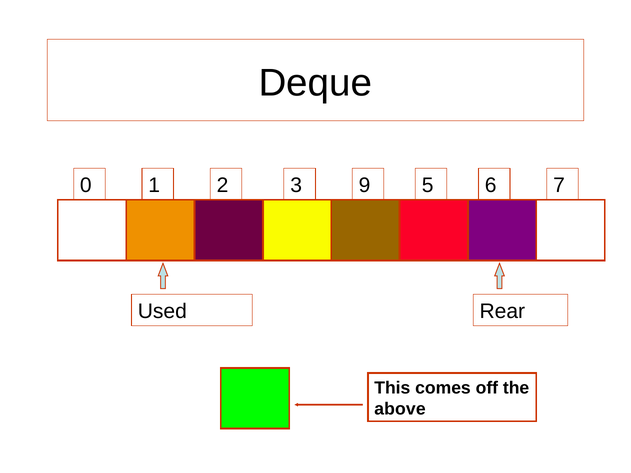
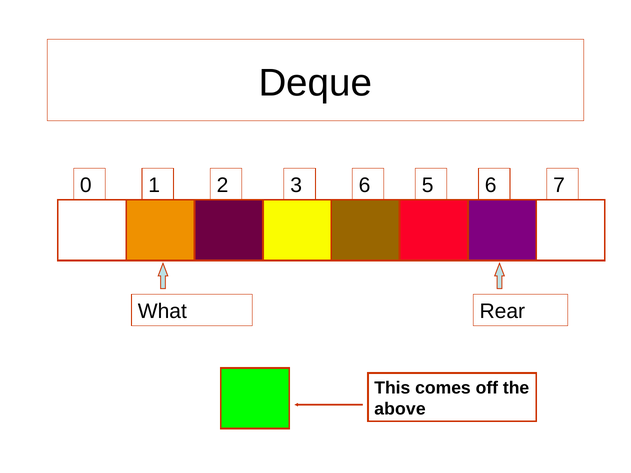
3 9: 9 -> 6 (365, 186)
Used: Used -> What (162, 312)
